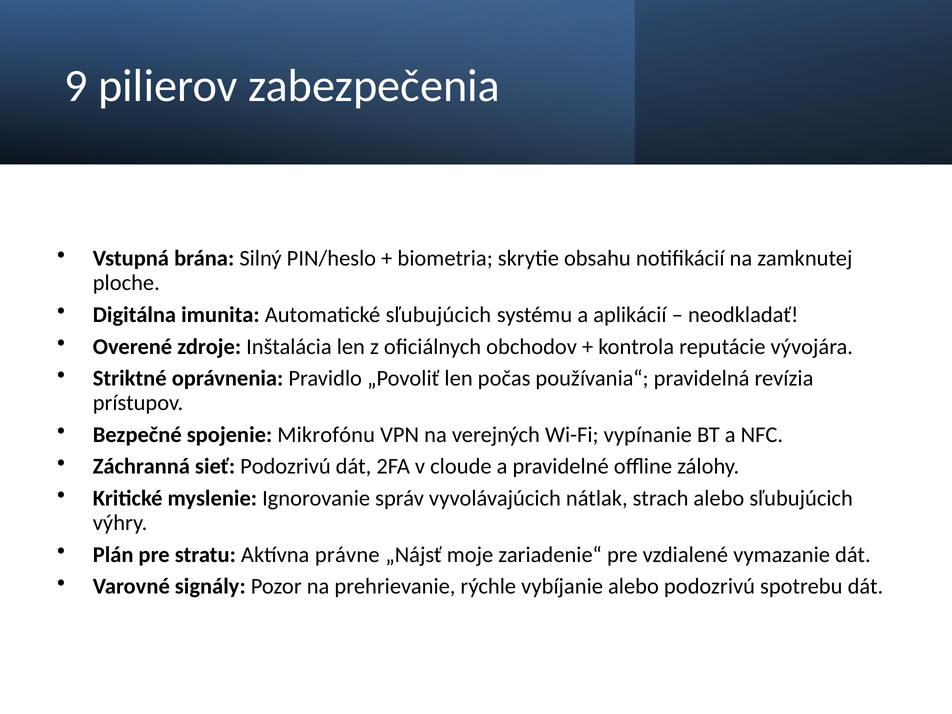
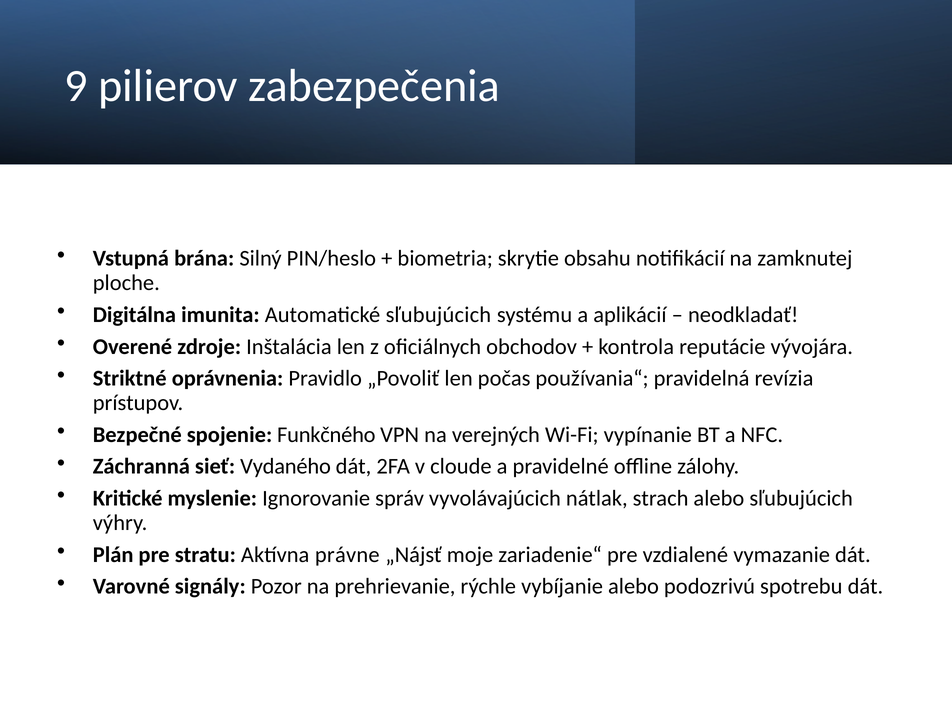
Mikrofónu: Mikrofónu -> Funkčného (326, 435)
sieť Podozrivú: Podozrivú -> Vydaného (286, 467)
